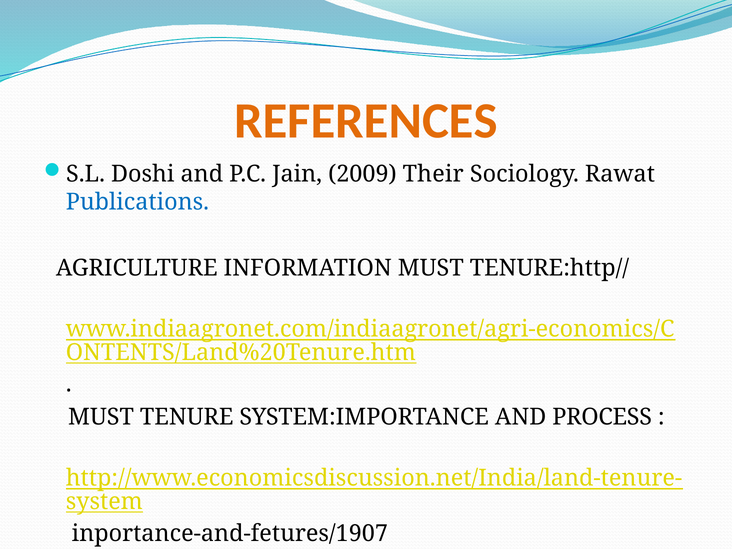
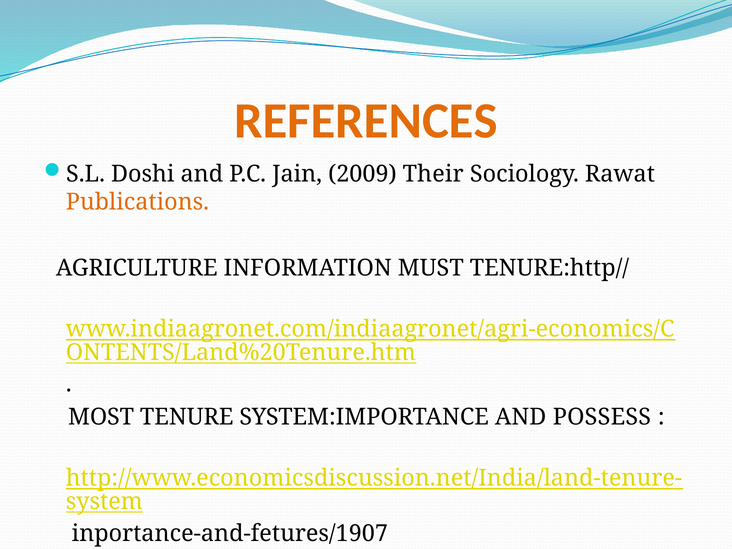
Publications colour: blue -> orange (137, 202)
MUST: MUST -> MOST (101, 417)
PROCESS: PROCESS -> POSSESS (602, 417)
